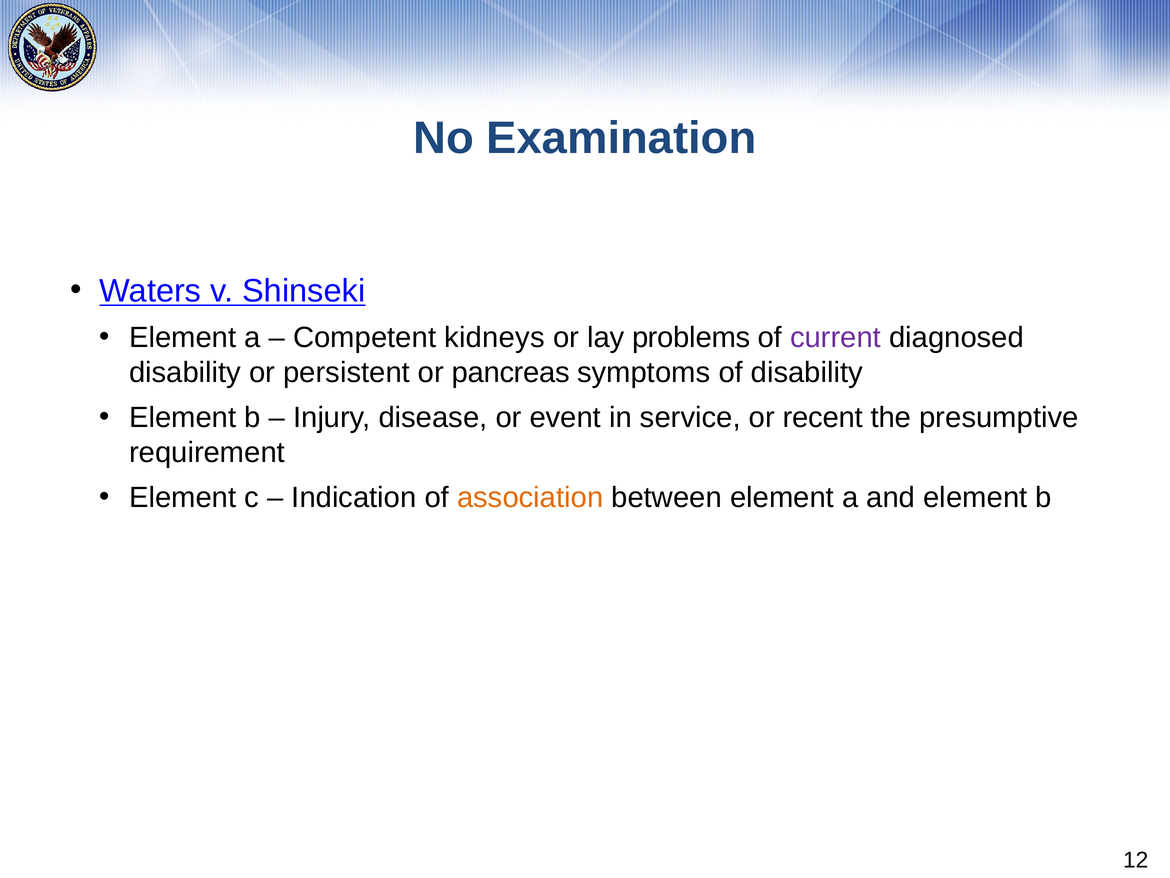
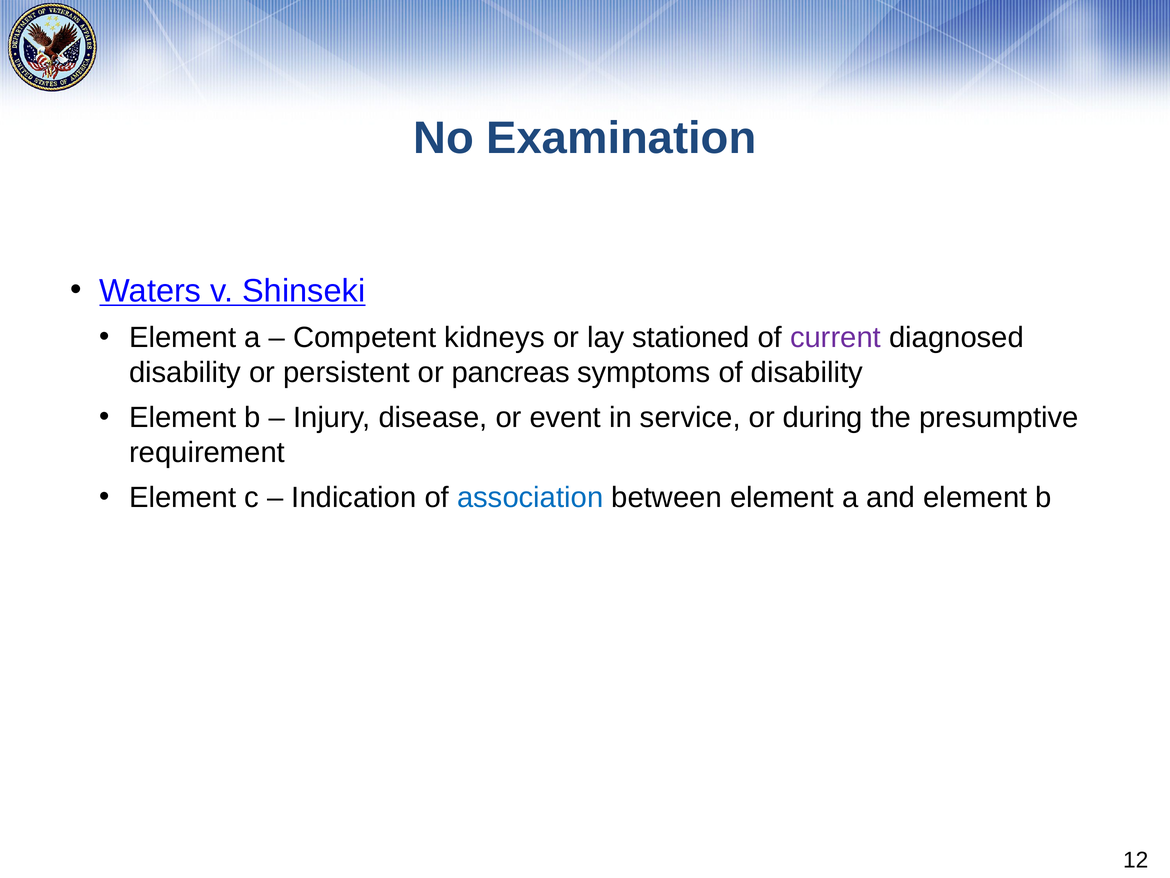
problems: problems -> stationed (691, 337)
recent: recent -> during (823, 417)
association colour: orange -> blue (530, 497)
